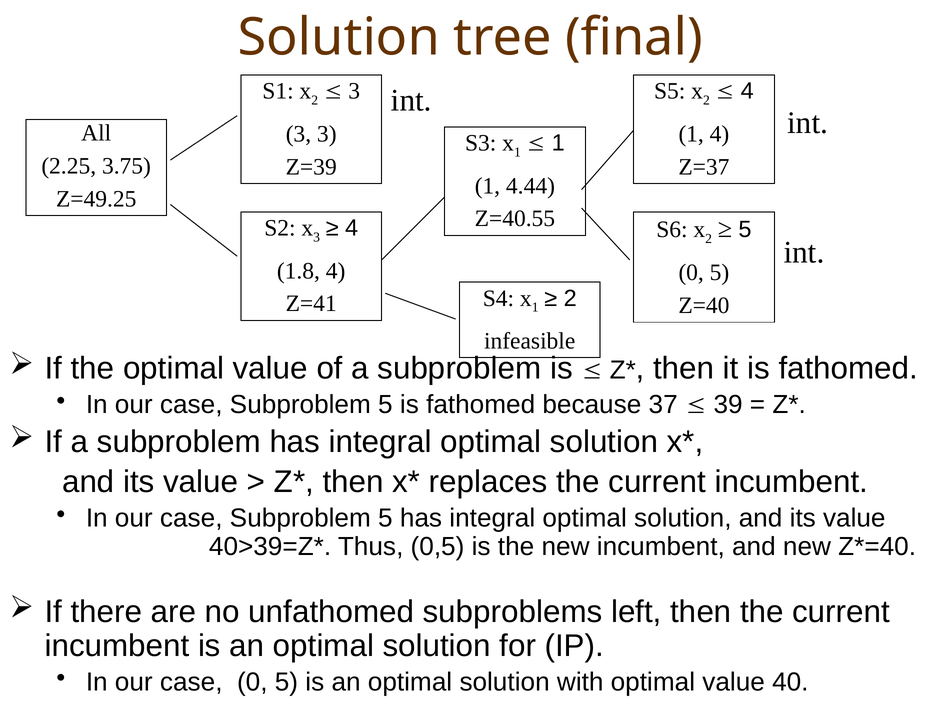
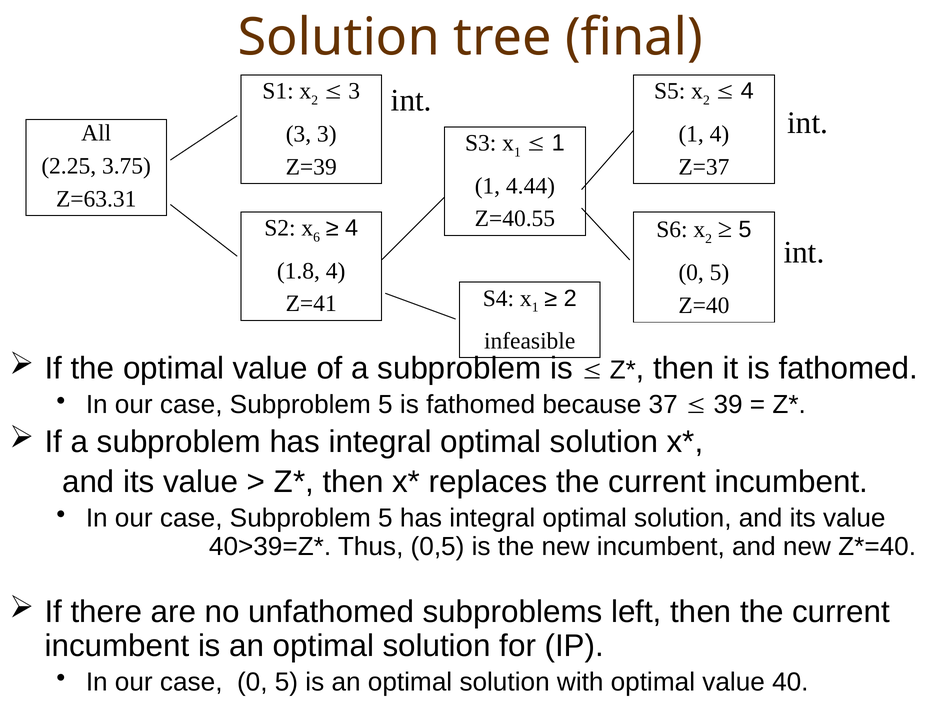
Z=49.25: Z=49.25 -> Z=63.31 (96, 199)
x 3: 3 -> 6 (317, 237)
